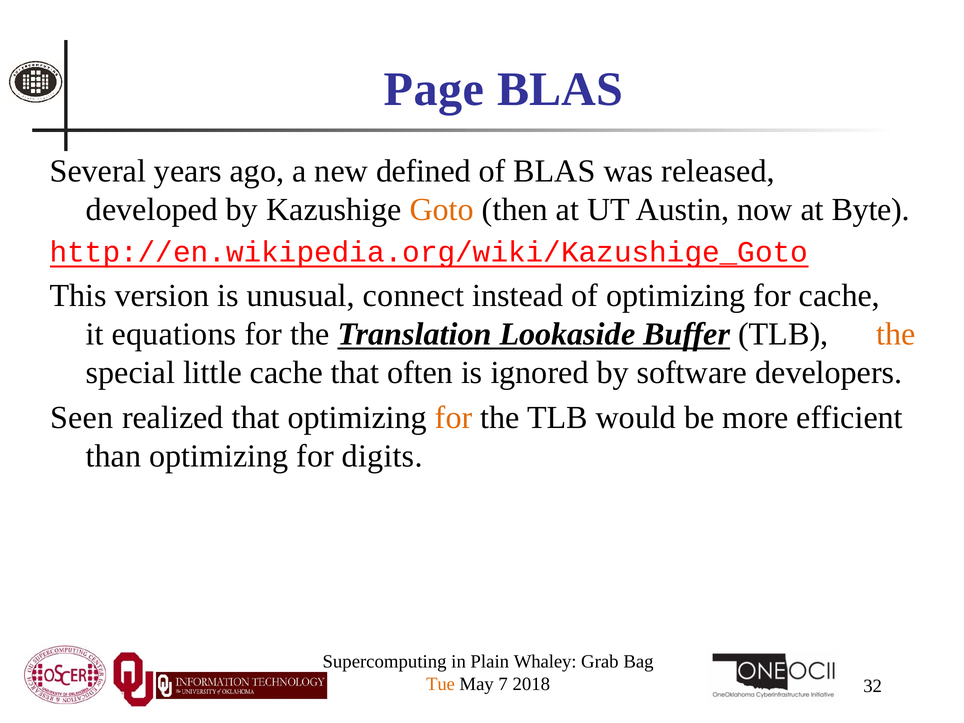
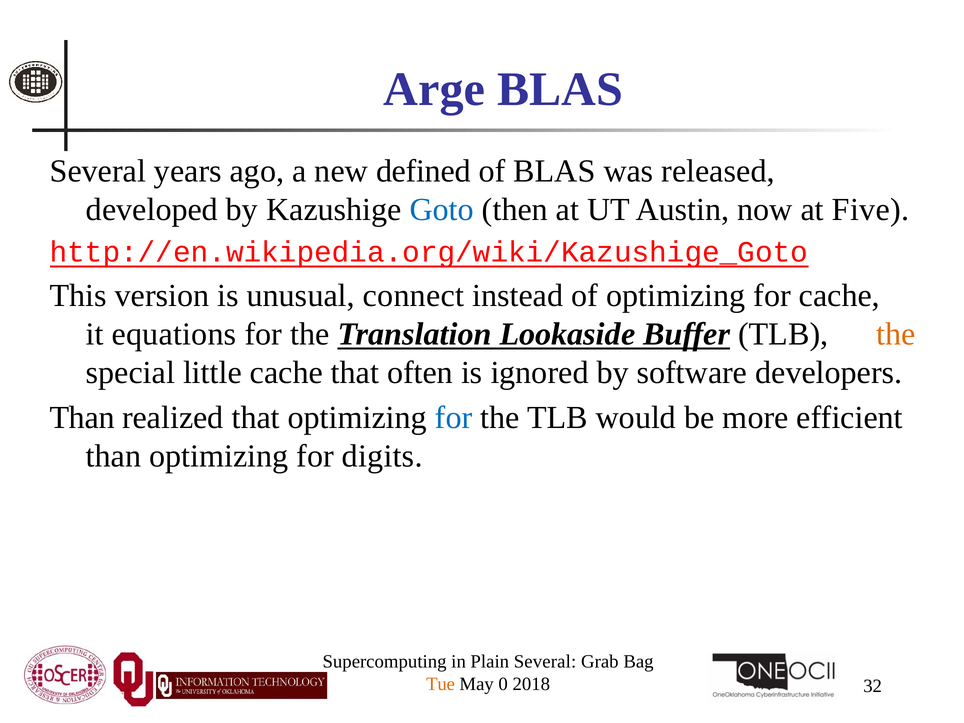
Page: Page -> Arge (434, 89)
Goto colour: orange -> blue (442, 210)
Byte: Byte -> Five (870, 210)
Seen: Seen -> Than (82, 418)
for colour: orange -> blue (454, 418)
Plain Whaley: Whaley -> Several (545, 662)
7: 7 -> 0 (503, 684)
